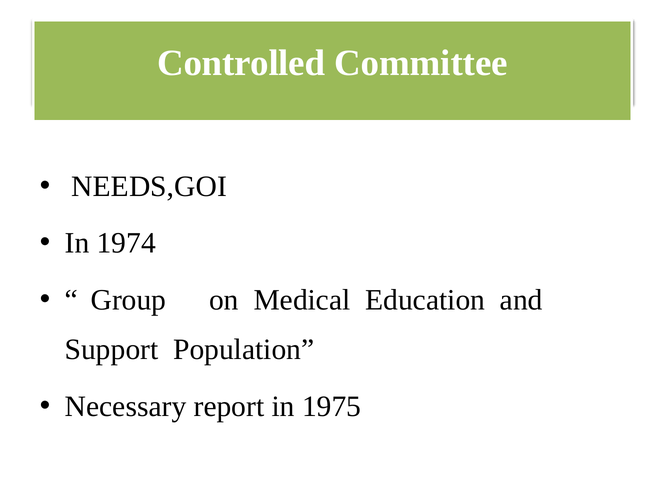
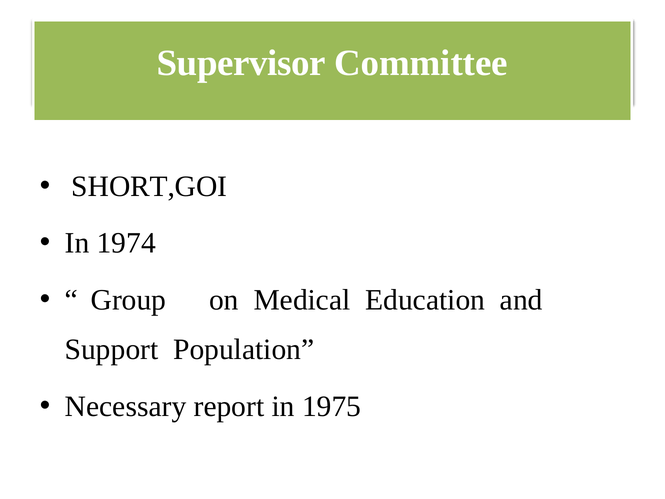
Controlled: Controlled -> Supervisor (241, 63)
NEEDS,GOI: NEEDS,GOI -> SHORT,GOI (149, 186)
